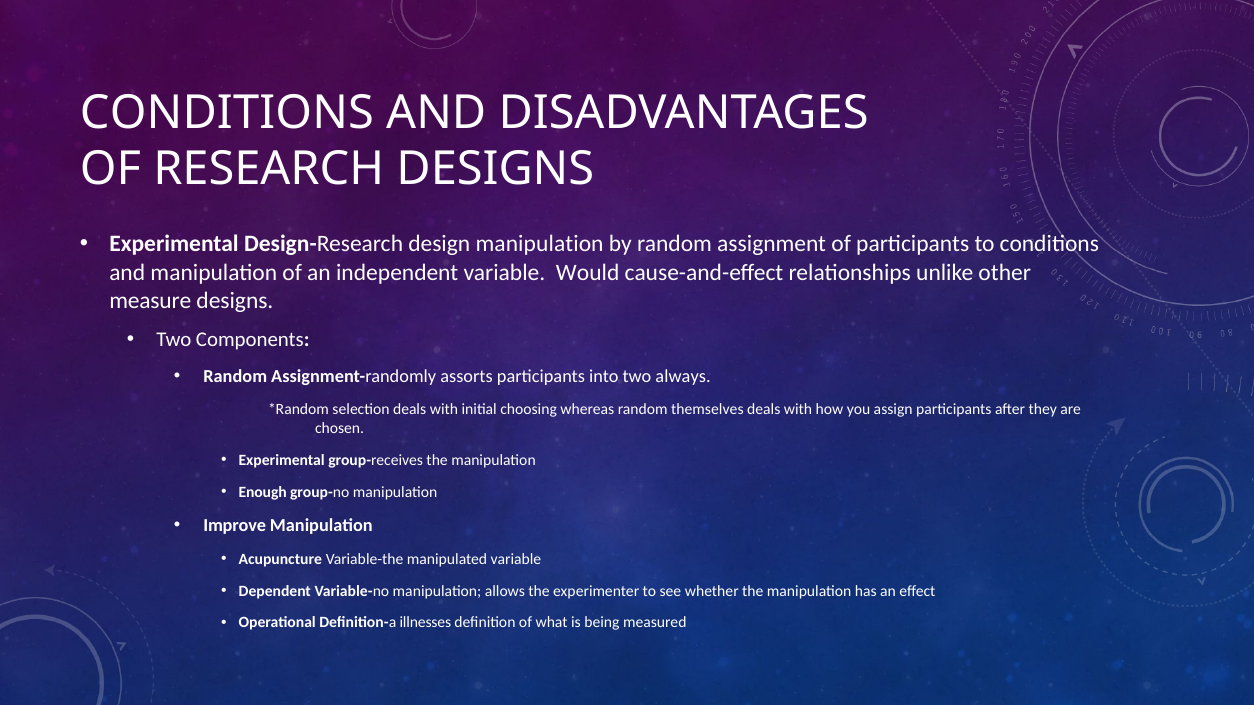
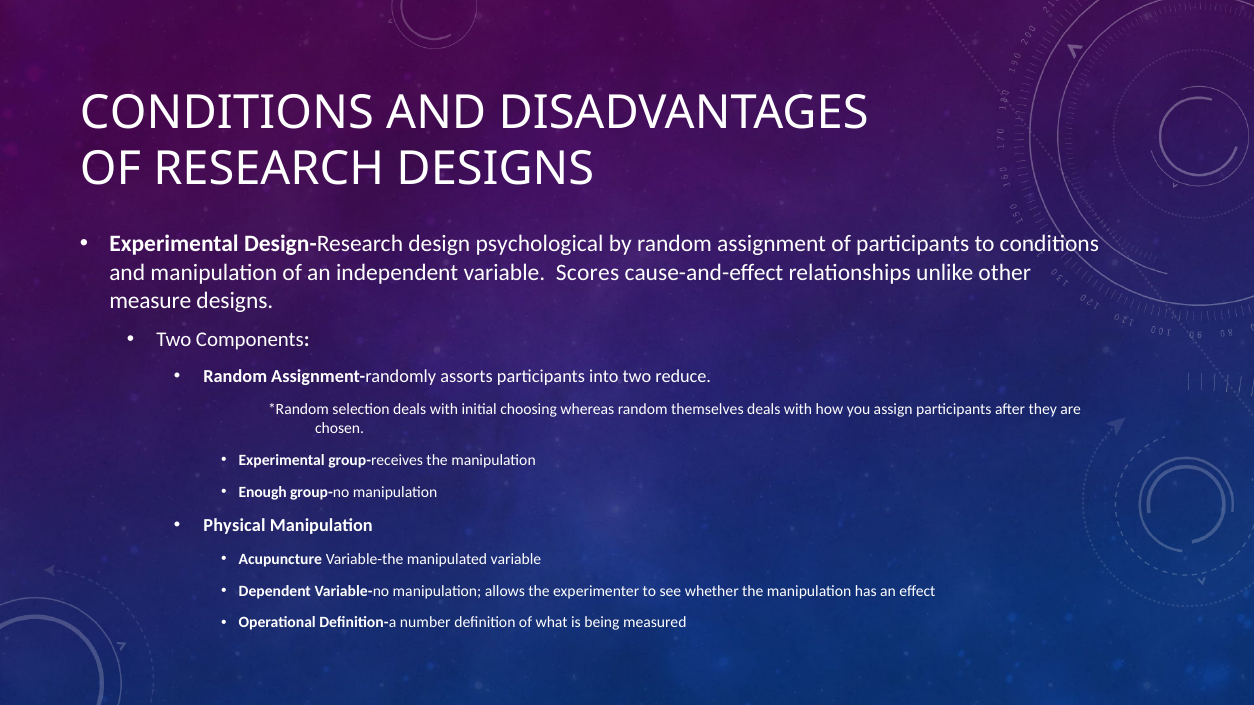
design manipulation: manipulation -> psychological (540, 244)
Would: Would -> Scores (588, 272)
always: always -> reduce (683, 377)
Improve: Improve -> Physical (235, 526)
illnesses: illnesses -> number (425, 623)
